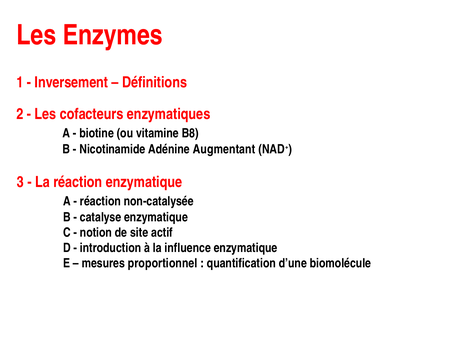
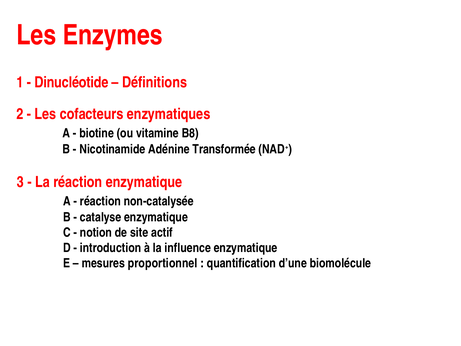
Inversement: Inversement -> Dinucléotide (71, 82)
Augmentant: Augmentant -> Transformée (224, 149)
